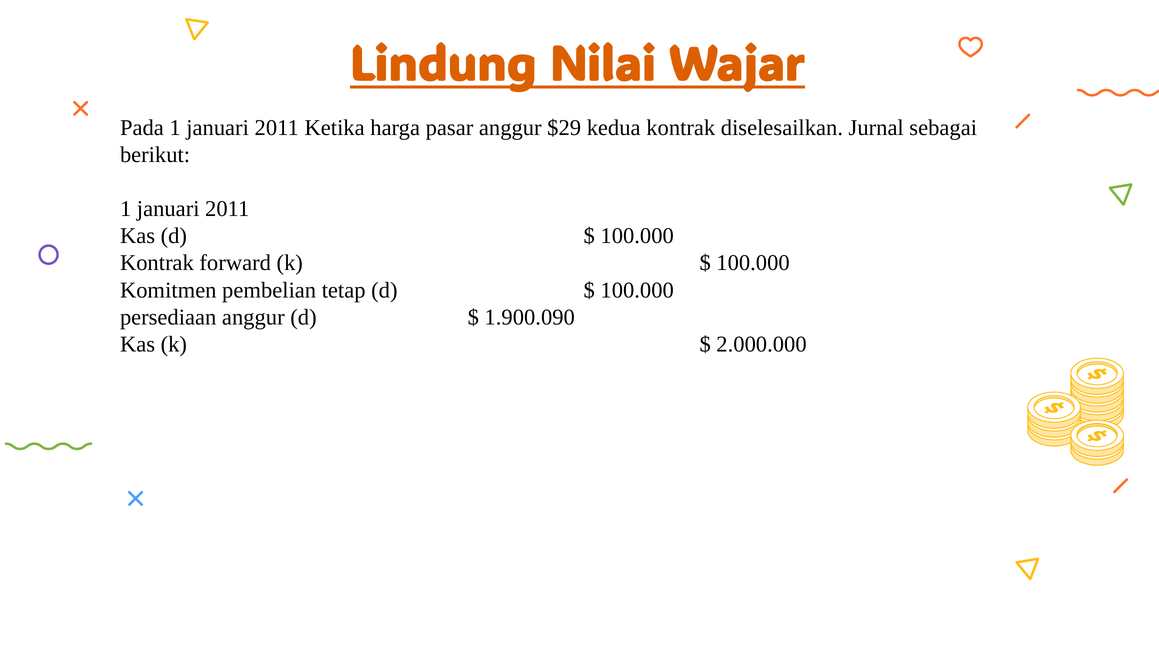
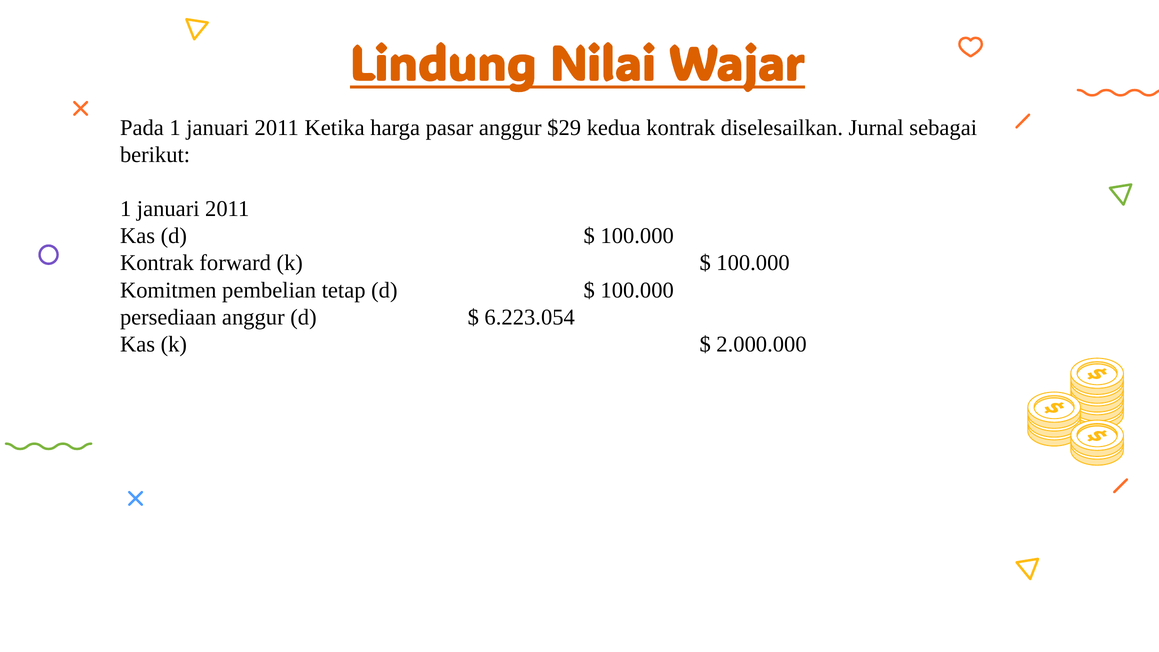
1.900.090: 1.900.090 -> 6.223.054 (530, 317)
